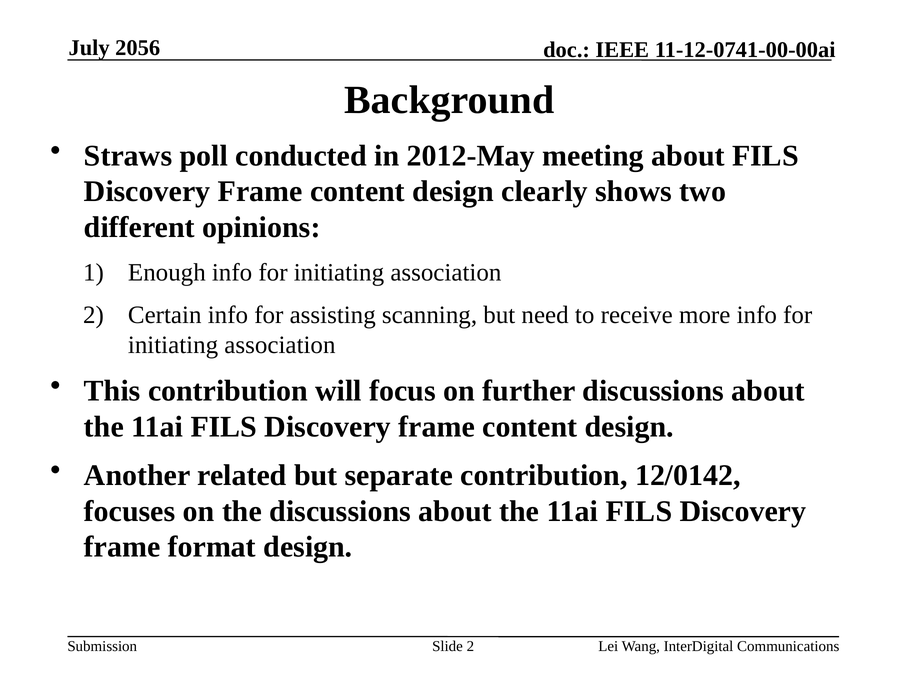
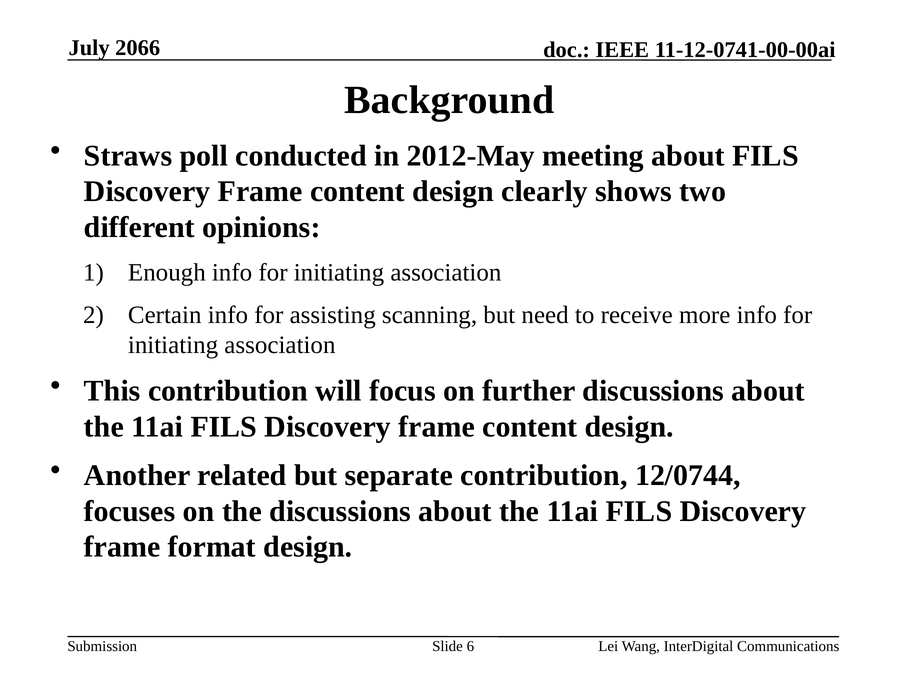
2056: 2056 -> 2066 (138, 48)
12/0142: 12/0142 -> 12/0744 (688, 475)
Slide 2: 2 -> 6 (470, 647)
